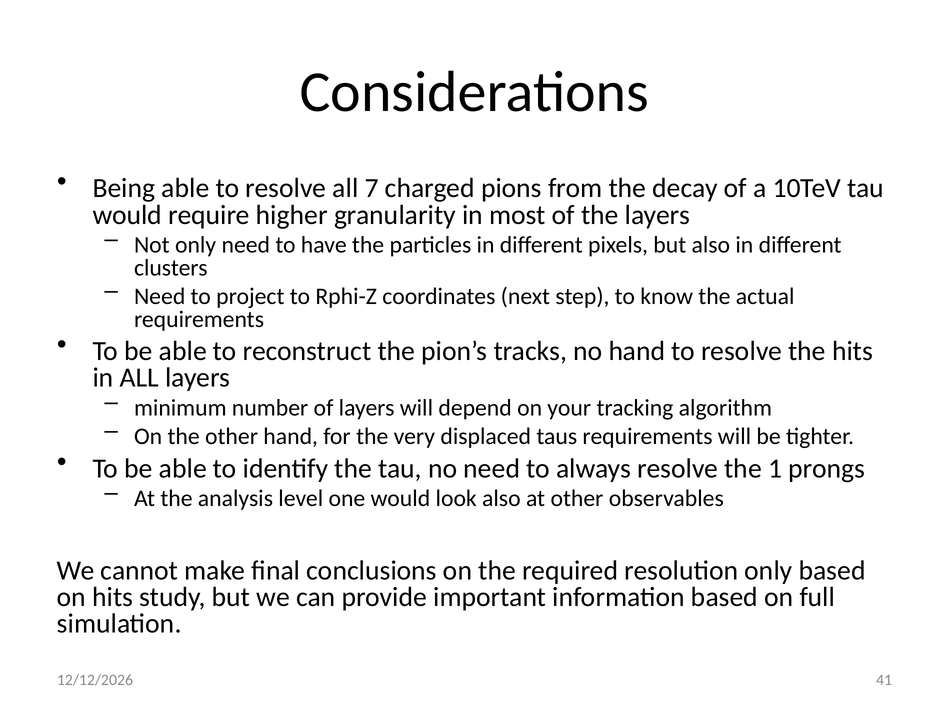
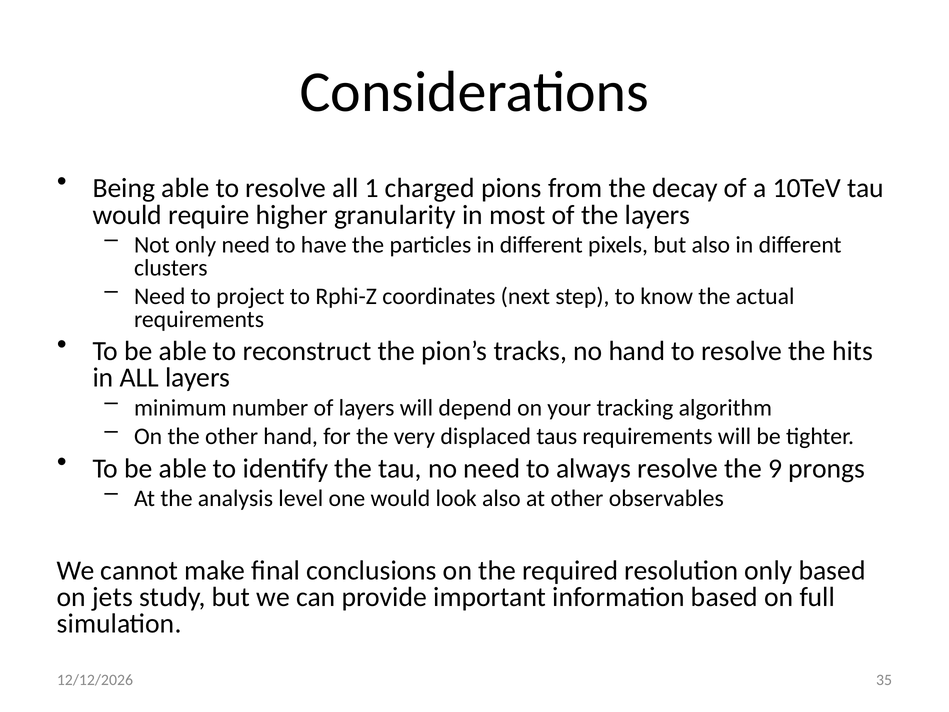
7: 7 -> 1 (372, 188)
1: 1 -> 9 (775, 468)
on hits: hits -> jets (113, 597)
41: 41 -> 35 (884, 680)
